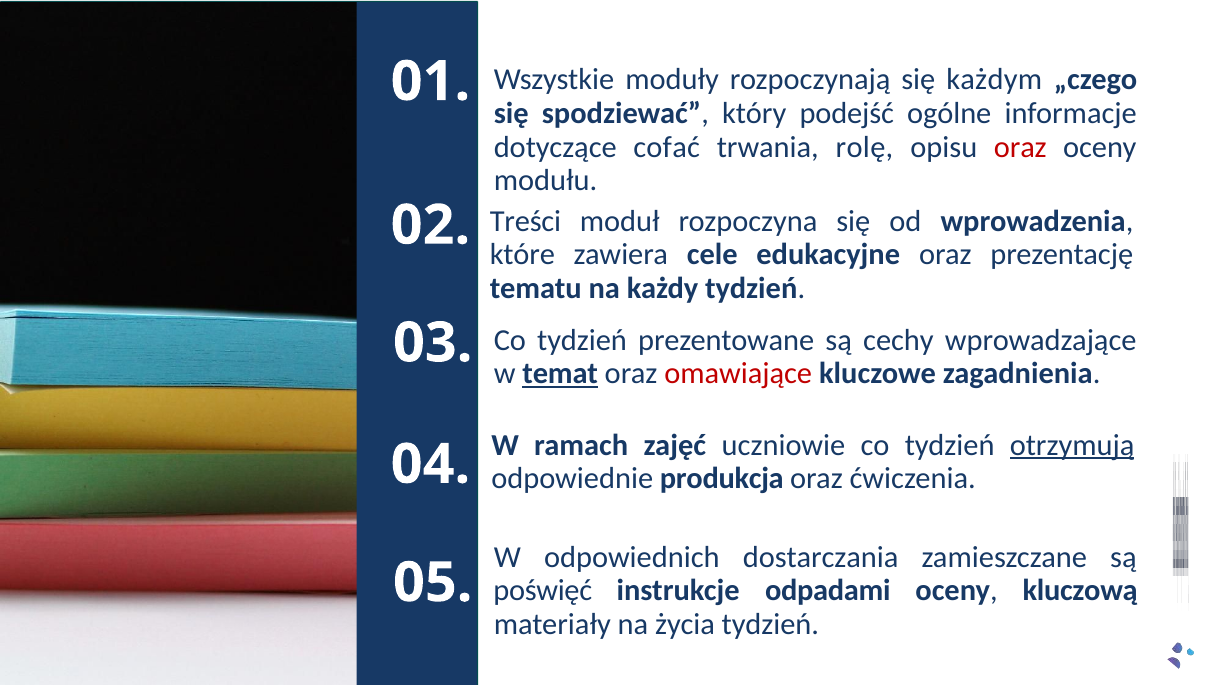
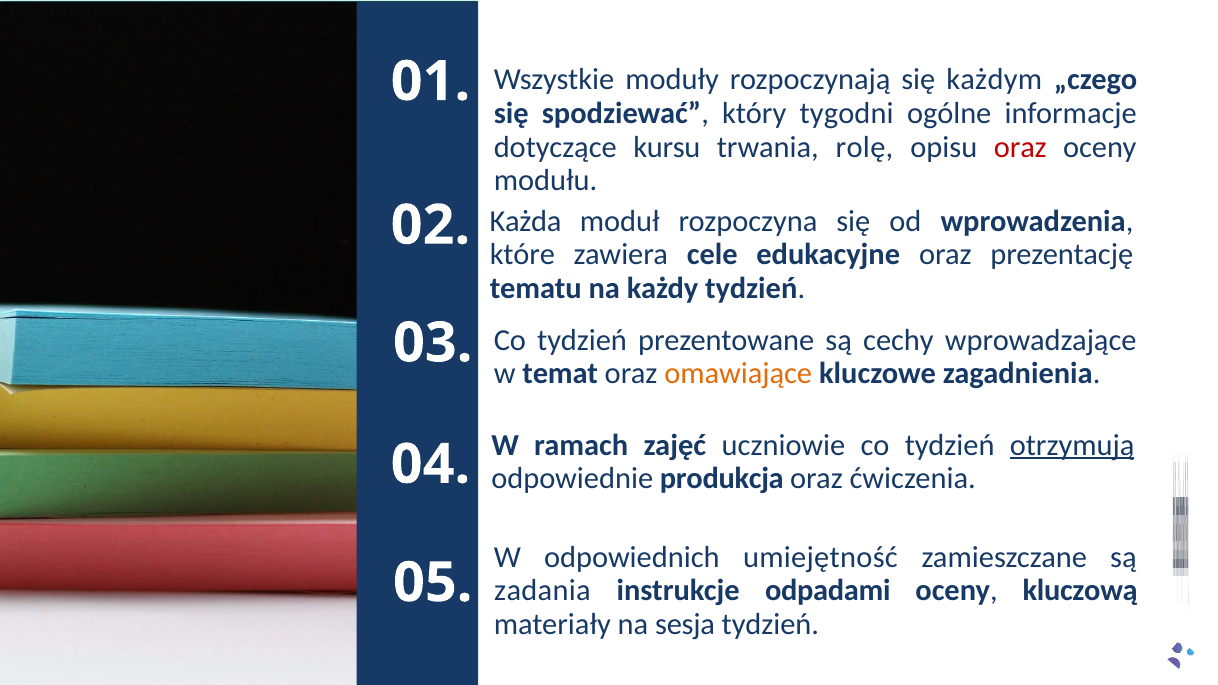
podejść: podejść -> tygodni (847, 113)
cofać: cofać -> kursu (667, 147)
Treści: Treści -> Każda (525, 221)
temat underline: present -> none (560, 374)
omawiające colour: red -> orange (738, 374)
dostarczania: dostarczania -> umiejętność (820, 557)
poświęć: poświęć -> zadania (542, 591)
życia: życia -> sesja (685, 625)
